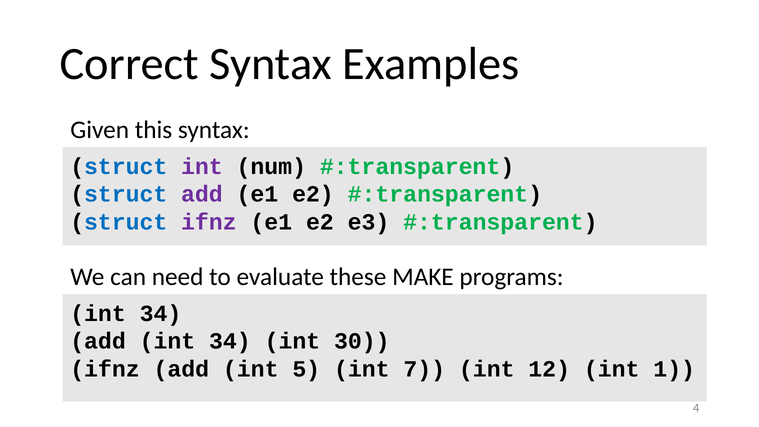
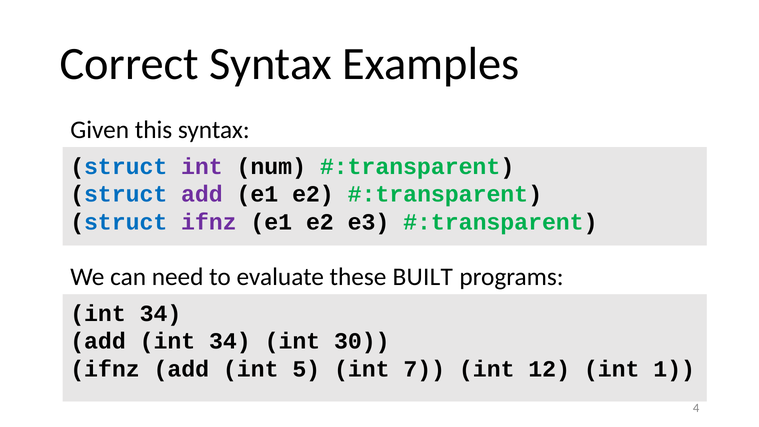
MAKE: MAKE -> BUILT (423, 277)
